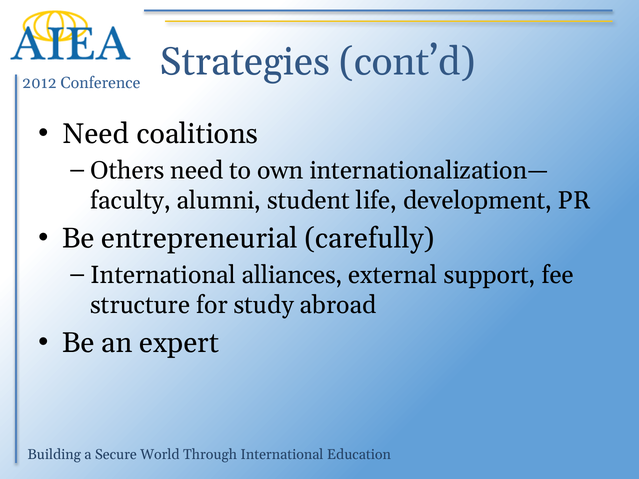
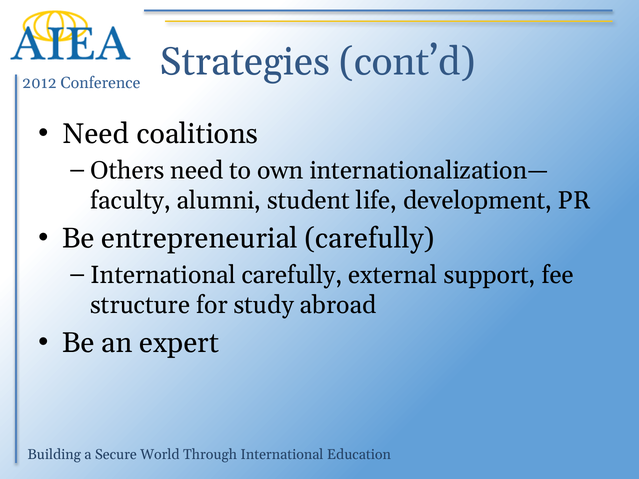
International alliances: alliances -> carefully (292, 275)
